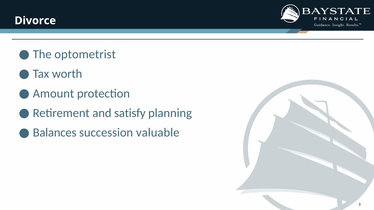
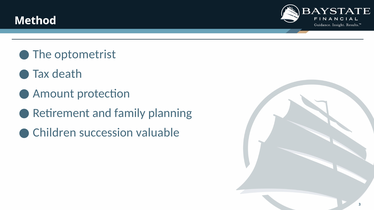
Divorce: Divorce -> Method (35, 21)
worth: worth -> death (67, 74)
satisfy: satisfy -> family (130, 113)
Balances: Balances -> Children (54, 133)
